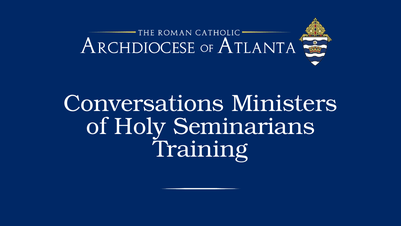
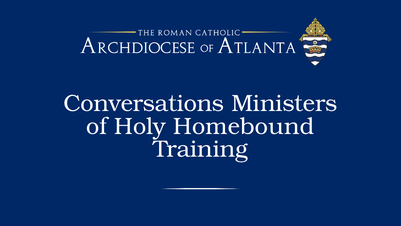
Seminarians: Seminarians -> Homebound (244, 126)
